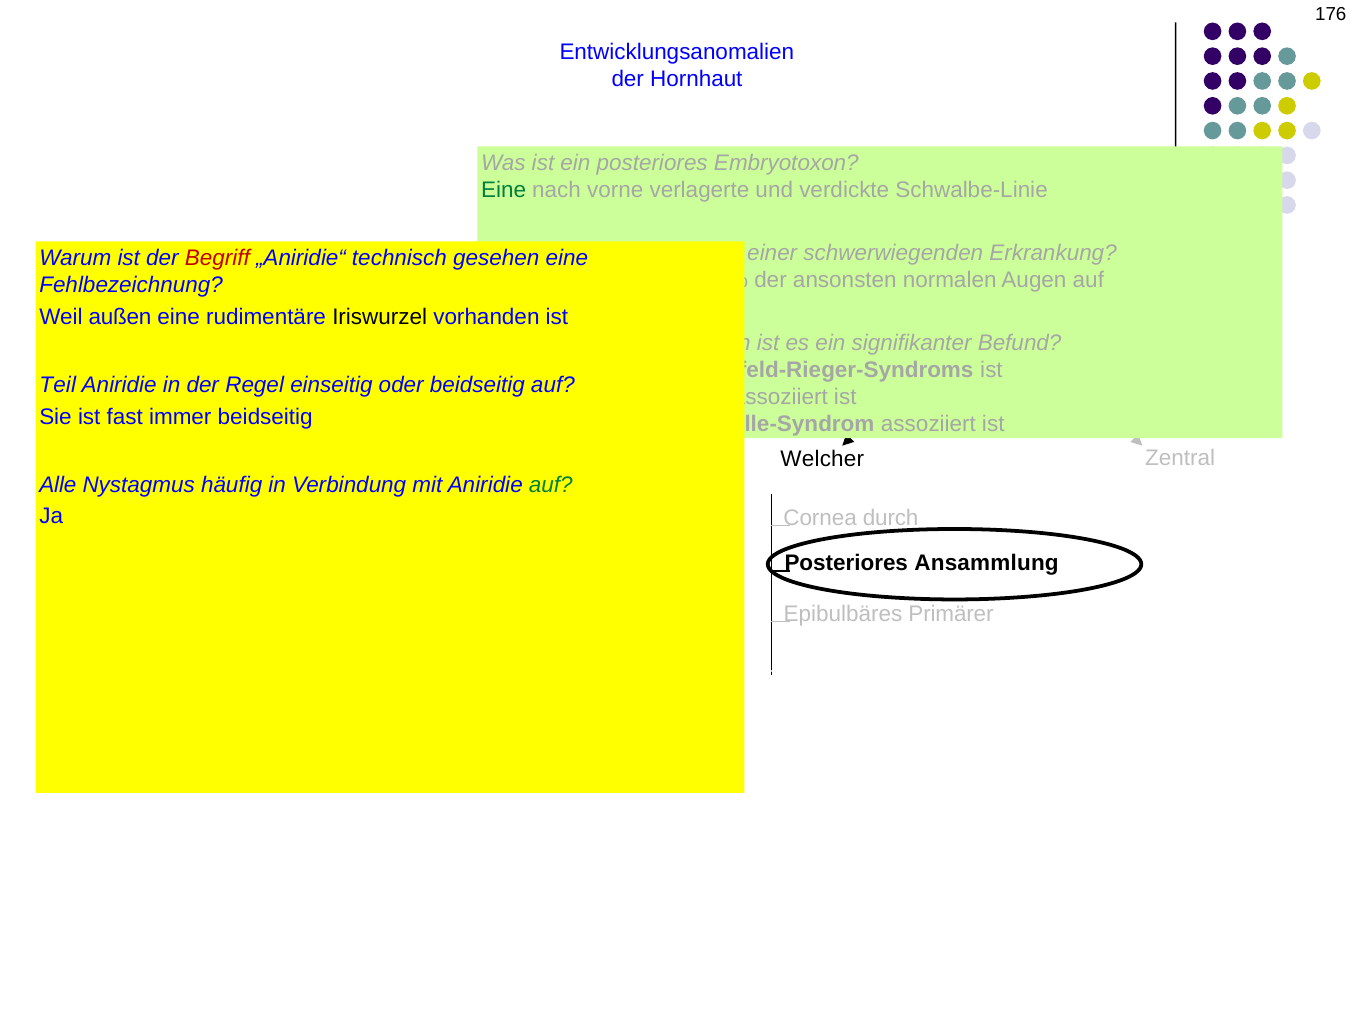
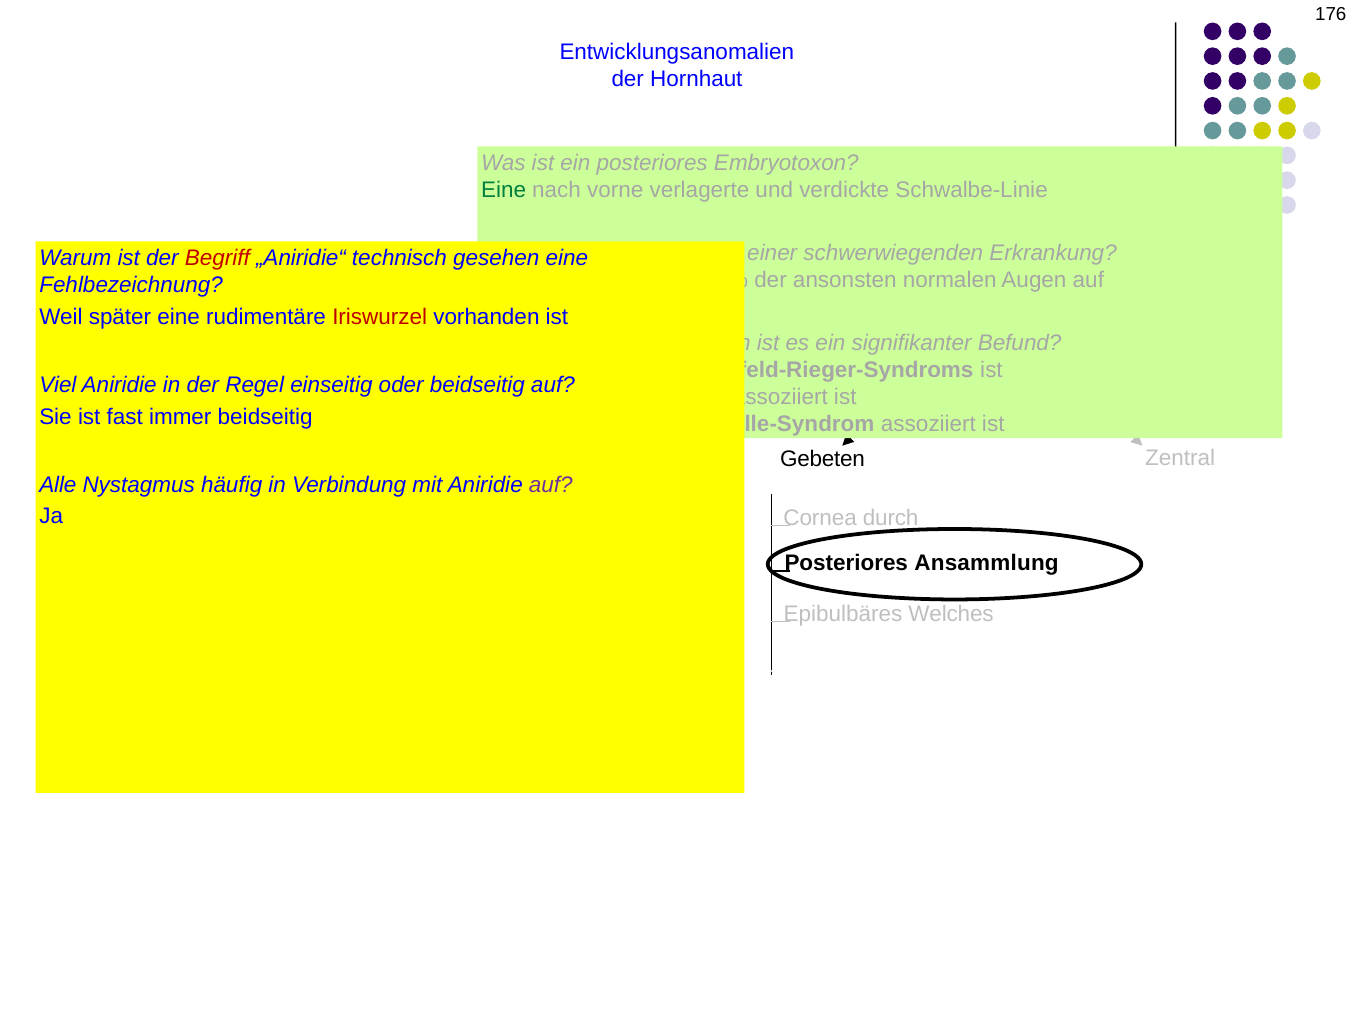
außen: außen -> später (120, 317)
Iriswurzel colour: black -> red (380, 317)
Teil: Teil -> Viel (58, 385)
Welcher: Welcher -> Gebeten (823, 459)
auf colour: green -> purple (551, 485)
Primärer: Primärer -> Welches (951, 614)
